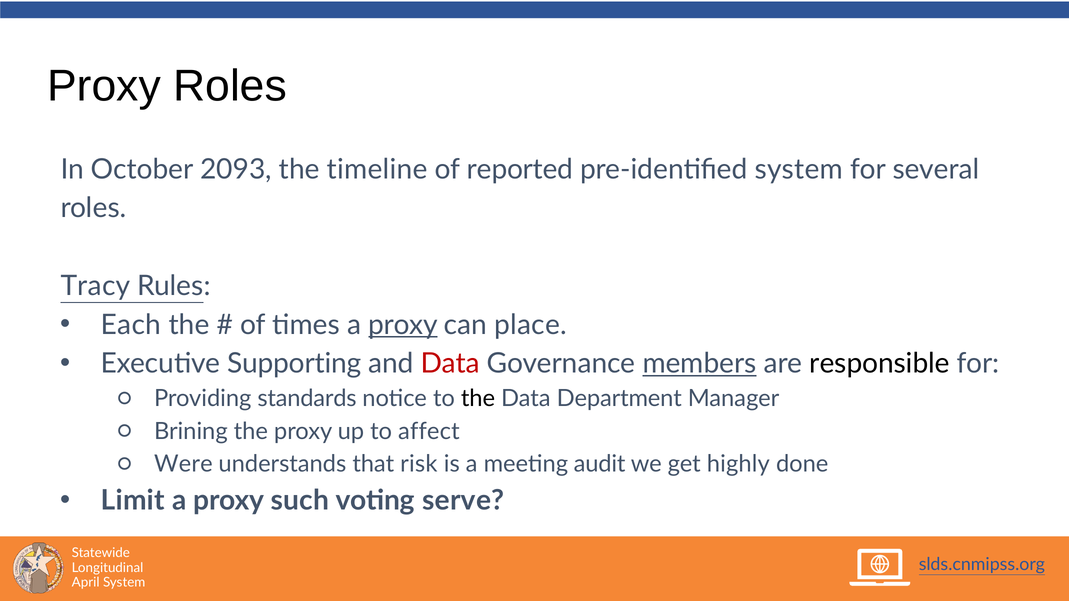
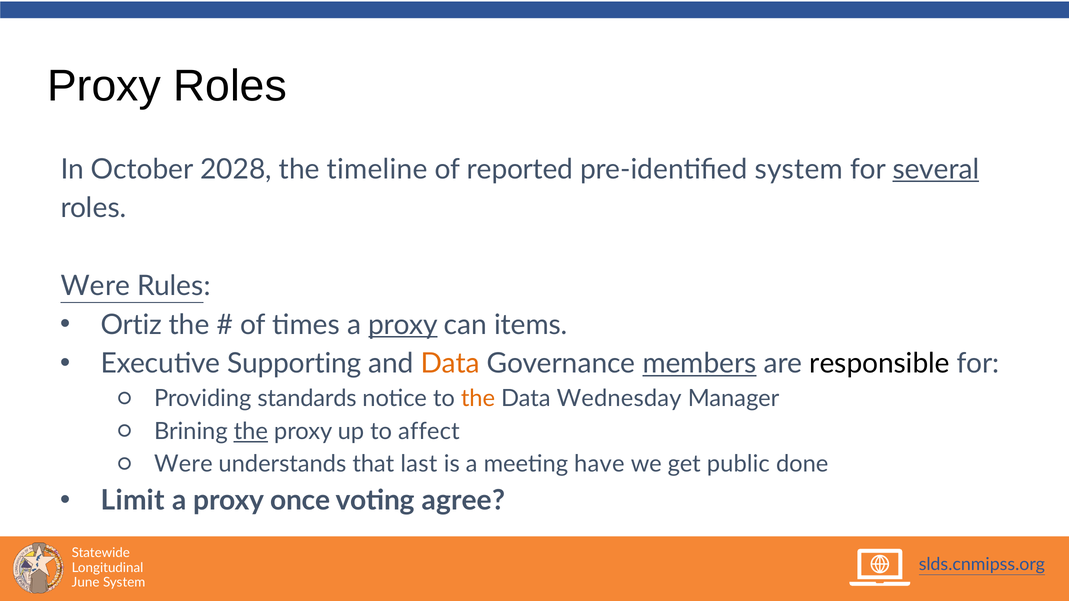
2093: 2093 -> 2028 (236, 169)
several underline: none -> present (936, 169)
Tracy: Tracy -> Were (95, 286)
Each: Each -> Ortiz (131, 325)
place: place -> items (531, 325)
Data colour: red -> orange (450, 364)
the colour: black -> orange (478, 399)
Department: Department -> Wednesday (619, 399)
the underline: none -> present (251, 432)
risk: risk -> last (419, 464)
audit: audit -> have (599, 464)
highly: highly -> public (738, 464)
such: such -> once (300, 501)
serve: serve -> agree (463, 501)
April: April -> June (86, 583)
